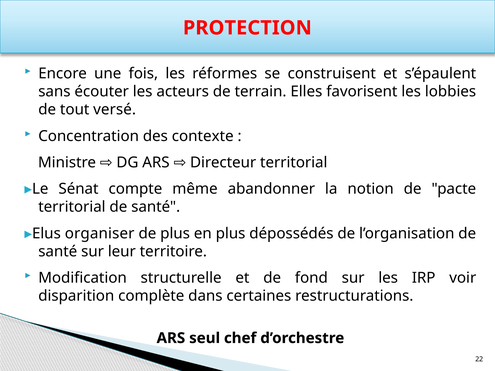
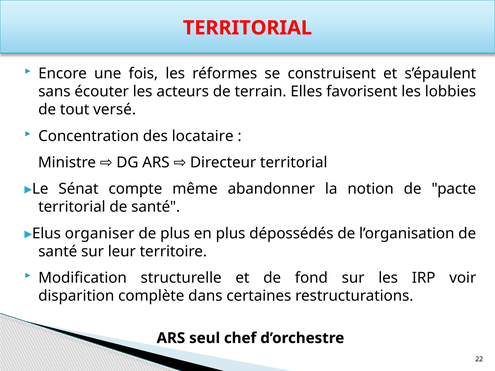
PROTECTION: PROTECTION -> TERRITORIAL (247, 28)
contexte: contexte -> locataire (203, 136)
